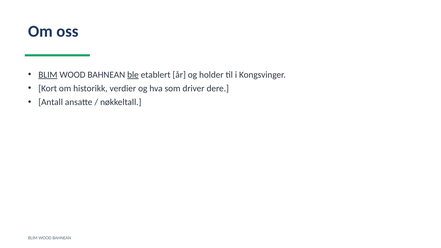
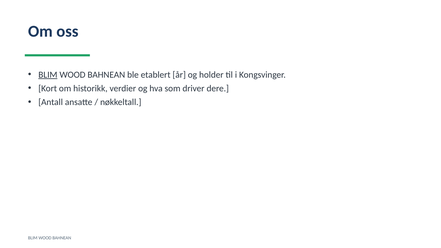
ble underline: present -> none (133, 75)
